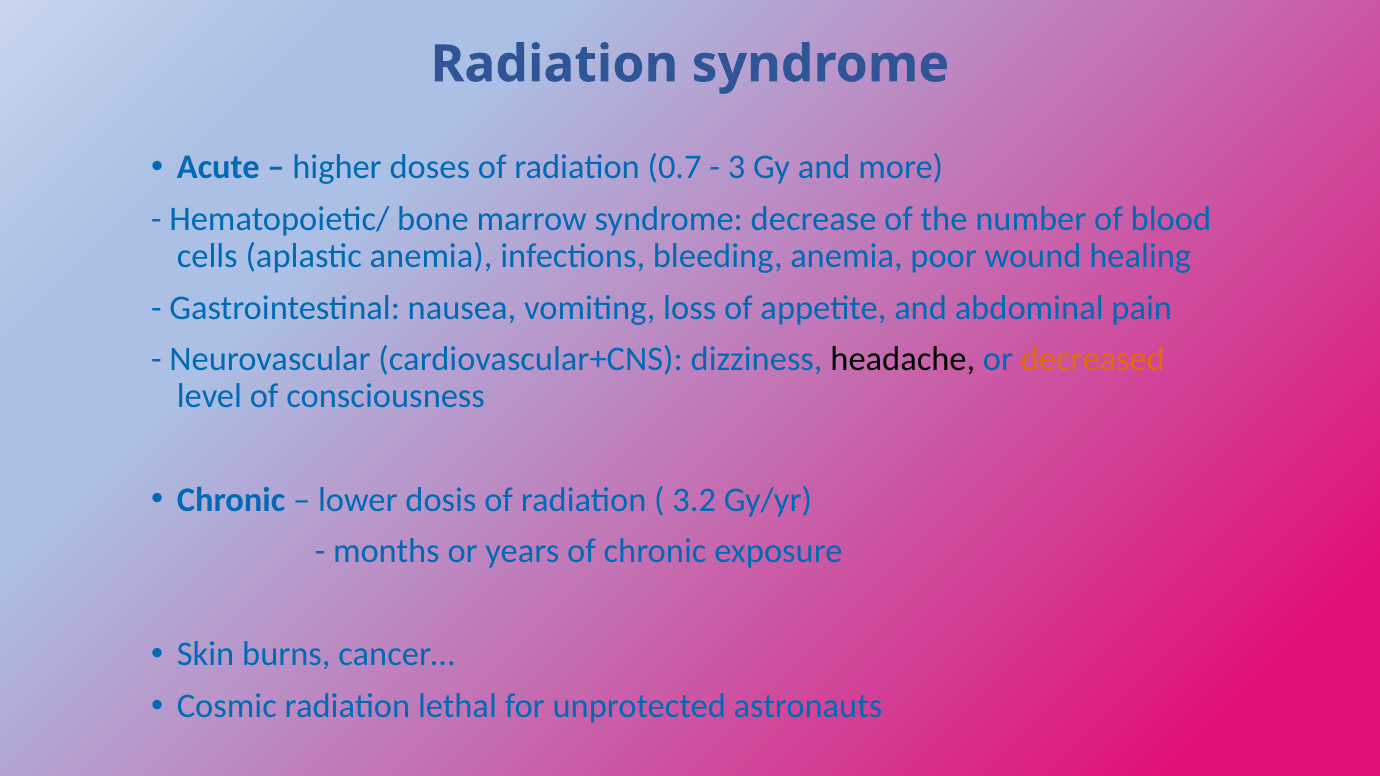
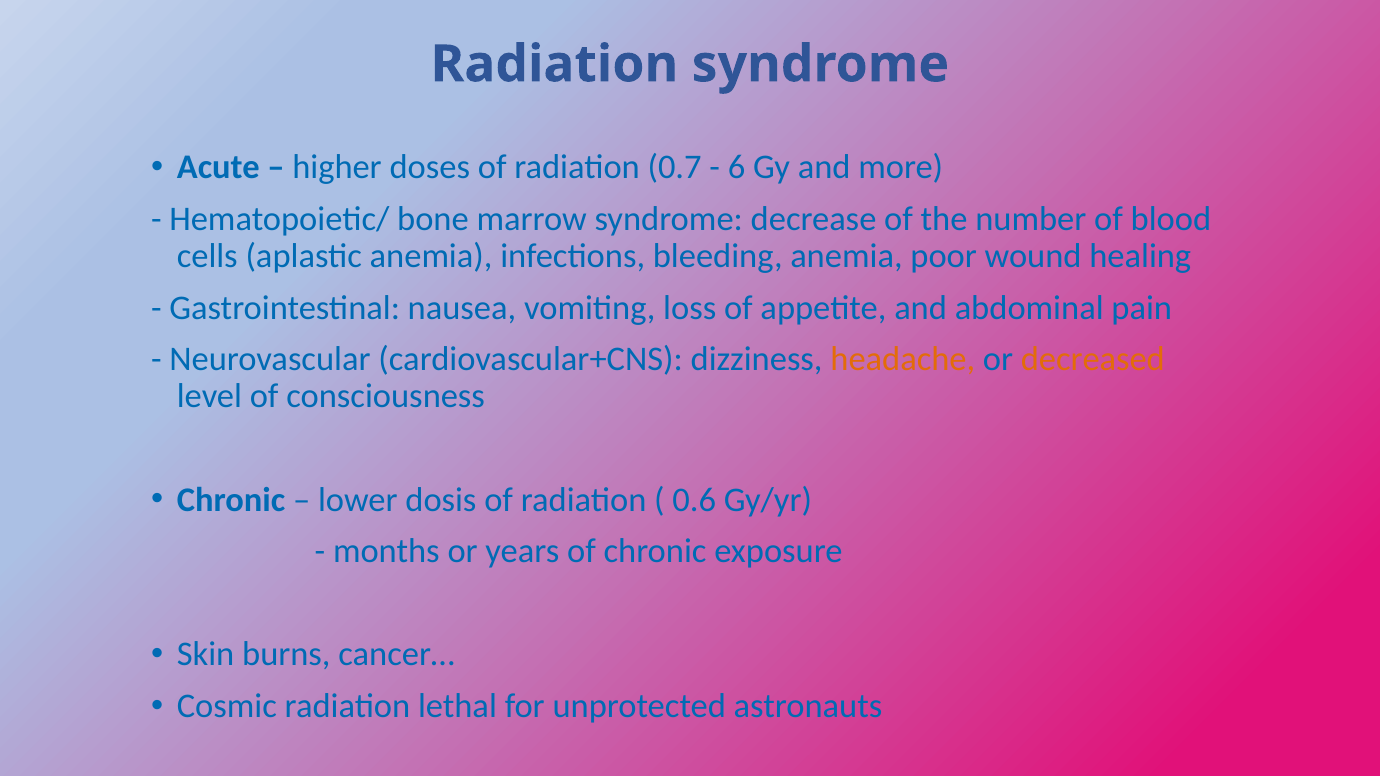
3: 3 -> 6 (737, 167)
headache colour: black -> orange (903, 359)
3.2: 3.2 -> 0.6 (694, 500)
